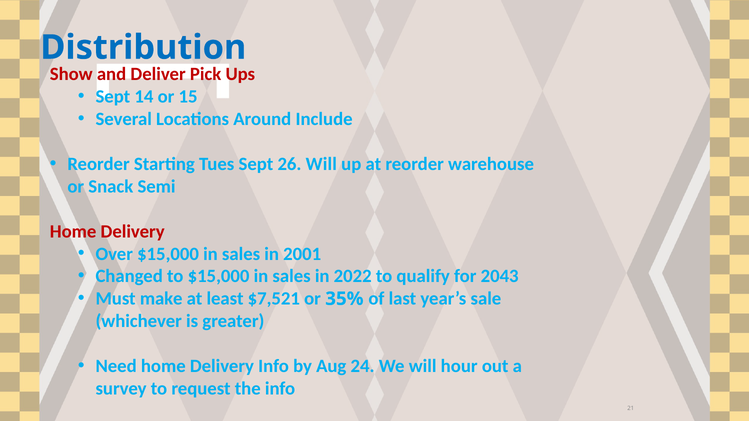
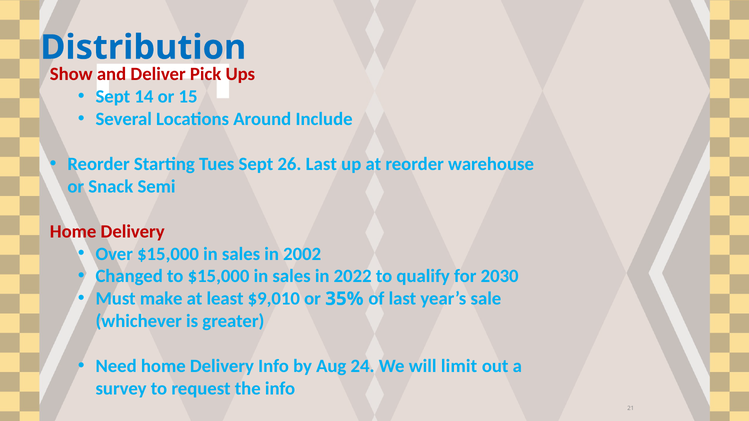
26 Will: Will -> Last (321, 164)
2001: 2001 -> 2002 (302, 254)
2043: 2043 -> 2030 (500, 277)
$7,521: $7,521 -> $9,010 (274, 299)
hour: hour -> limit (459, 366)
